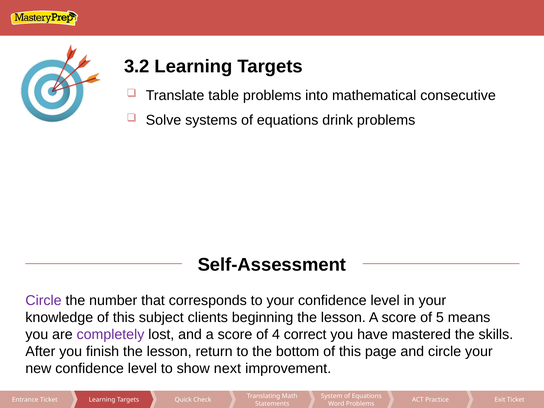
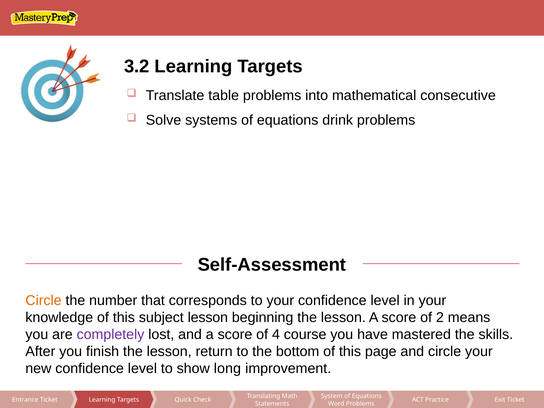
Circle colour: purple -> orange (43, 301)
subject clients: clients -> lesson (208, 318)
5: 5 -> 2 (440, 318)
correct: correct -> course (305, 335)
next: next -> long (227, 369)
